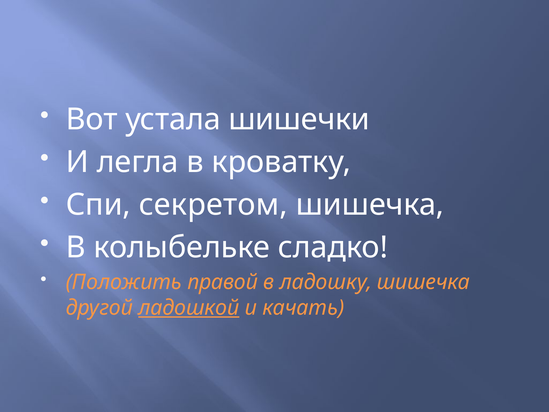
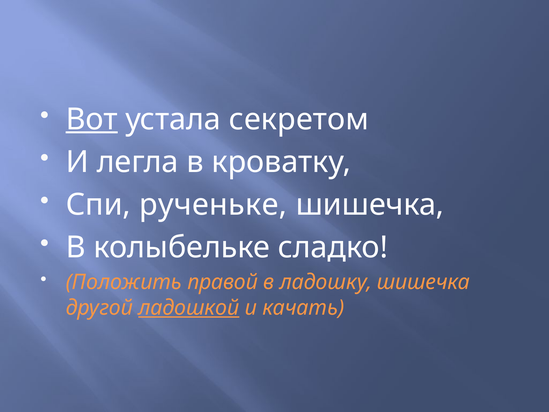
Вот underline: none -> present (92, 119)
шишечки: шишечки -> секретом (299, 119)
секретом: секретом -> рученьке (213, 205)
